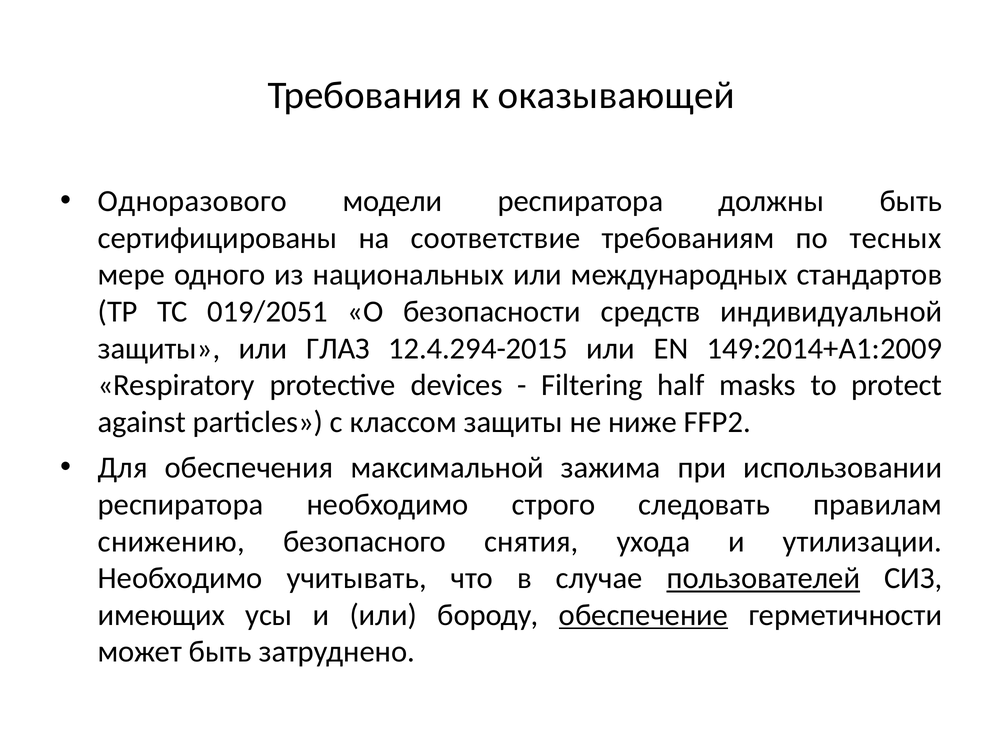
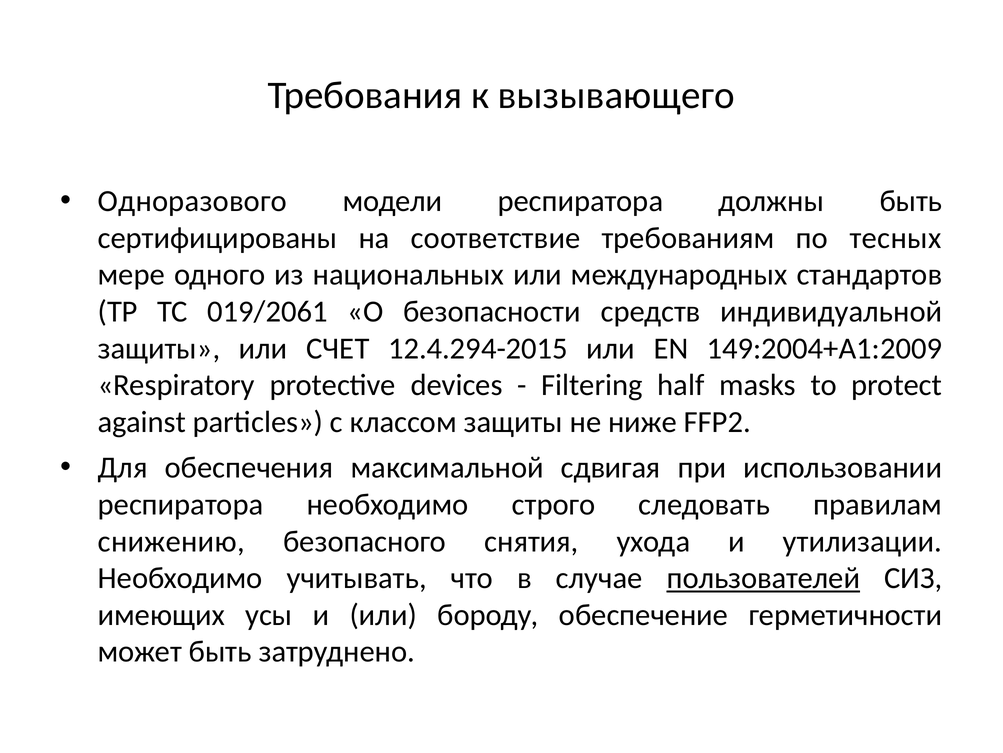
оказывающей: оказывающей -> вызывающего (616, 95)
019/2051: 019/2051 -> 019/2061 (268, 311)
ГЛАЗ: ГЛАЗ -> СЧЕТ (338, 348)
149:2014+А1:2009: 149:2014+А1:2009 -> 149:2004+А1:2009 (824, 348)
зажима: зажима -> сдвигая (611, 467)
обеспечение underline: present -> none (644, 614)
